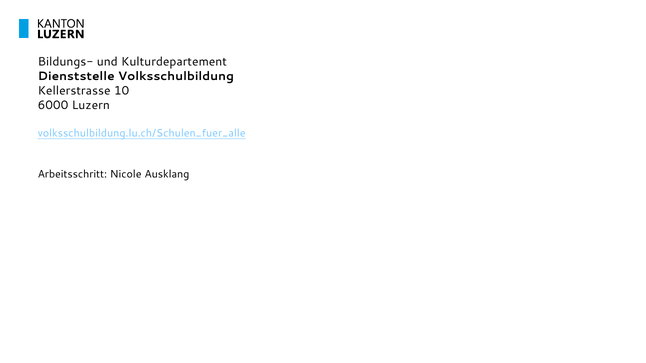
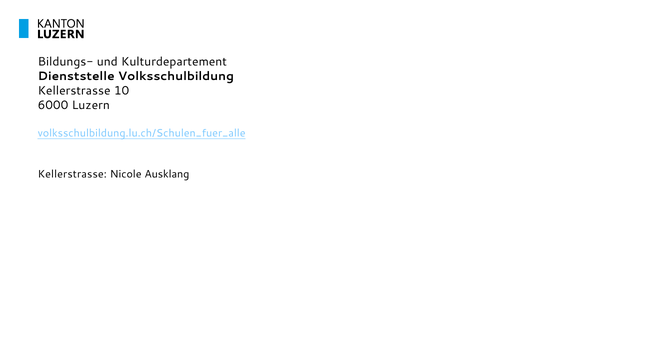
Arbeitsschritt: Arbeitsschritt -> Kellerstrasse (72, 174)
